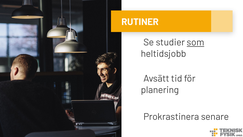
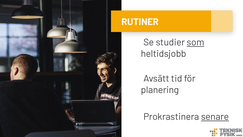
senare underline: none -> present (215, 117)
